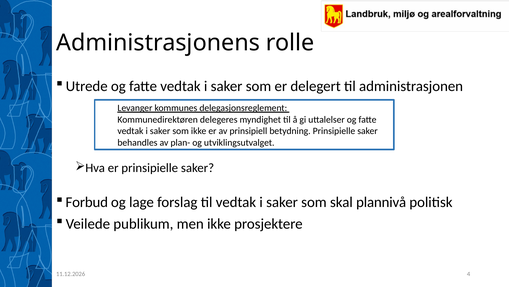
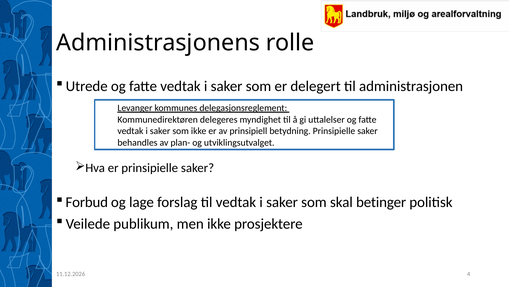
plannivå: plannivå -> betinger (381, 202)
